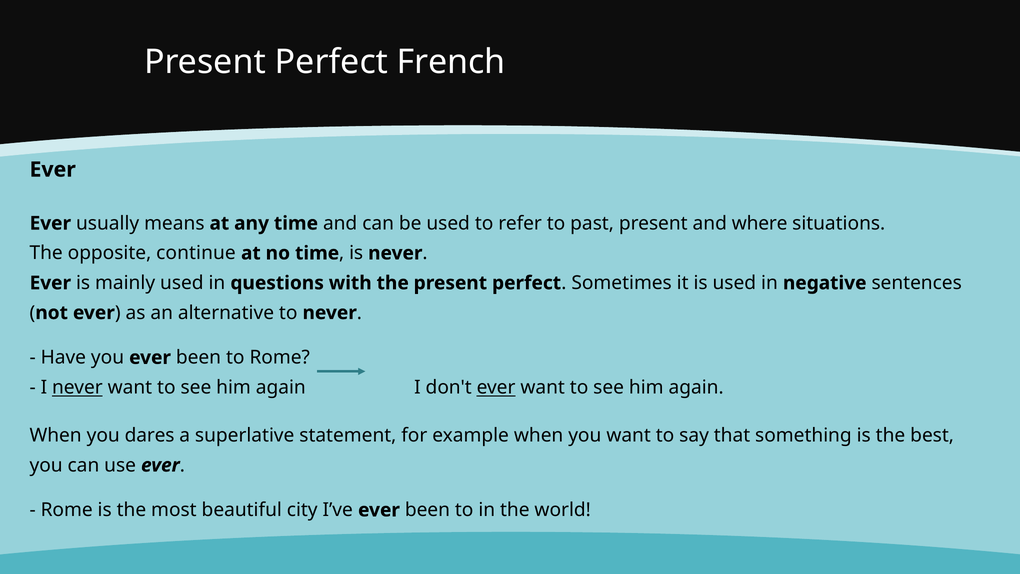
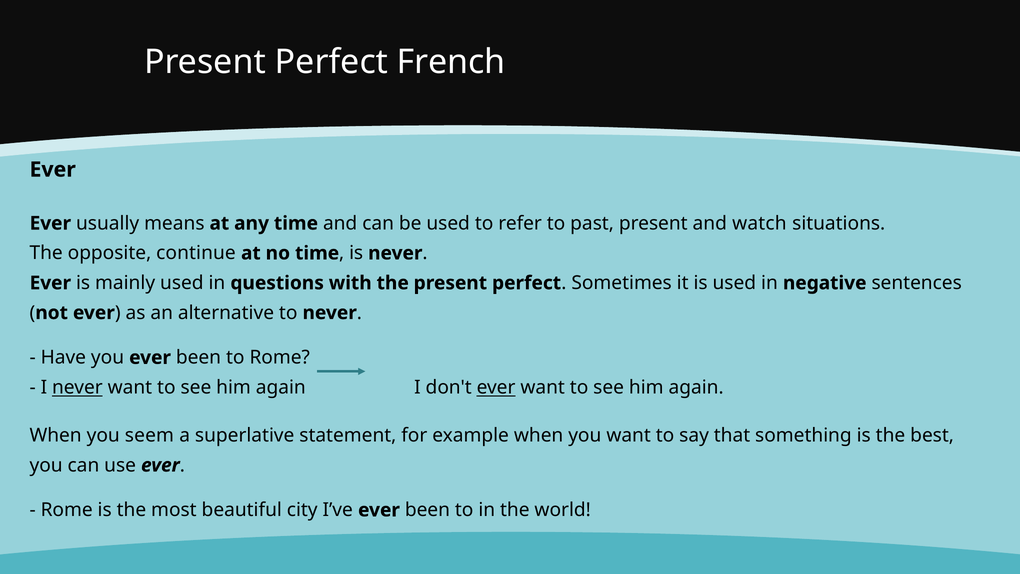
where: where -> watch (759, 223)
dares: dares -> seem (149, 435)
